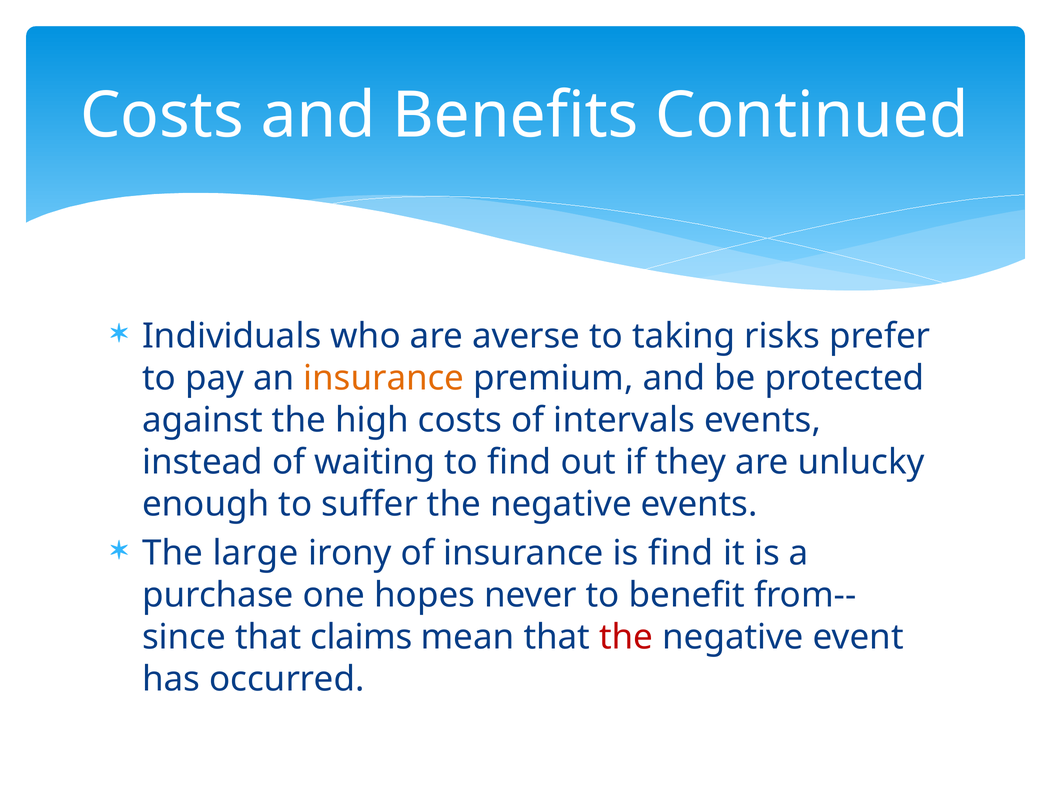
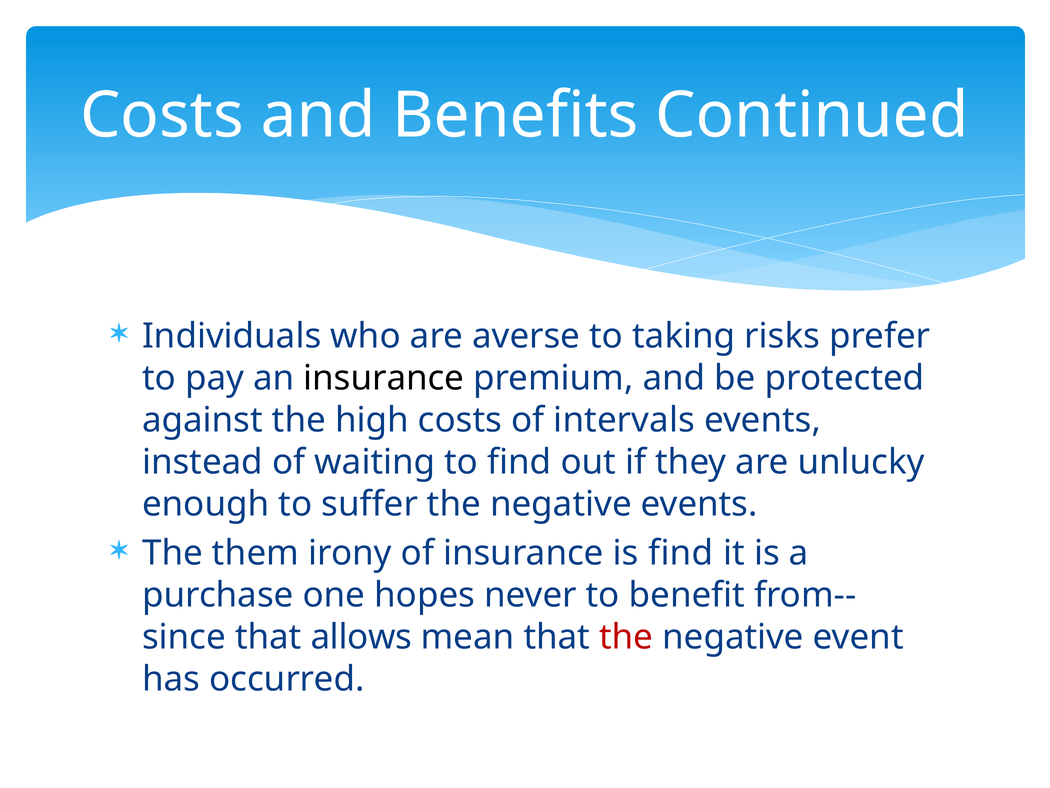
insurance colour: orange -> black (384, 378)
large: large -> them (256, 553)
claims: claims -> allows (361, 637)
